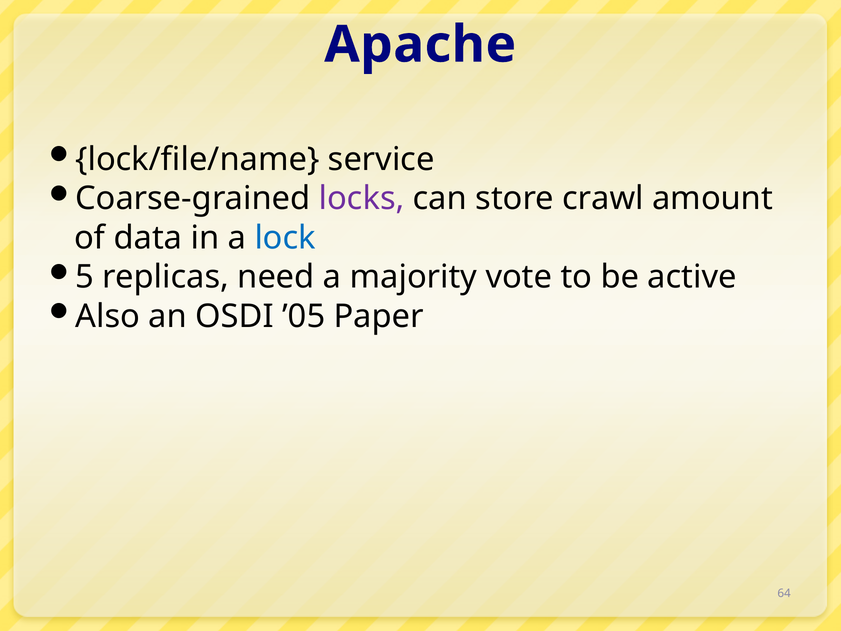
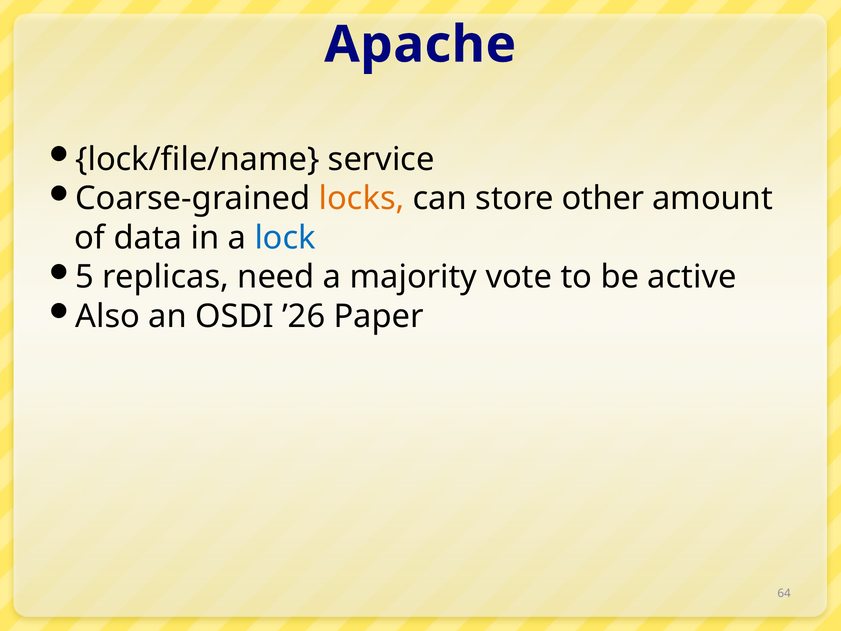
locks colour: purple -> orange (362, 198)
crawl: crawl -> other (603, 198)
’05: ’05 -> ’26 (304, 316)
